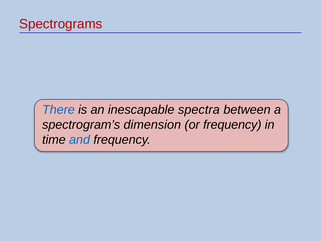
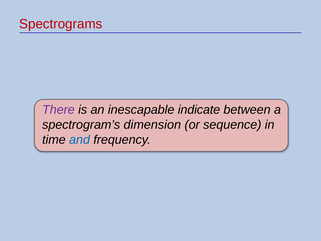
There colour: blue -> purple (58, 110)
spectra: spectra -> indicate (199, 110)
or frequency: frequency -> sequence (232, 125)
